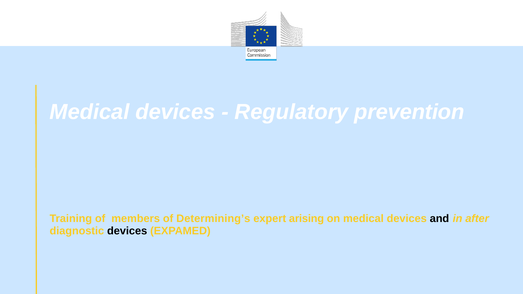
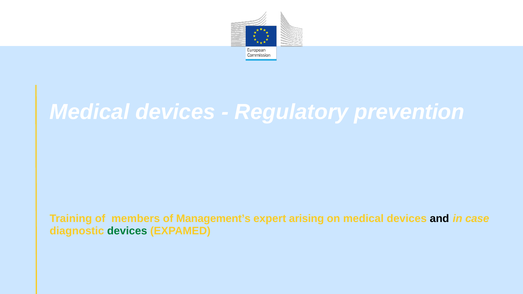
Determining’s: Determining’s -> Management’s (213, 219)
after: after -> case (477, 219)
devices colour: black -> green (127, 231)
